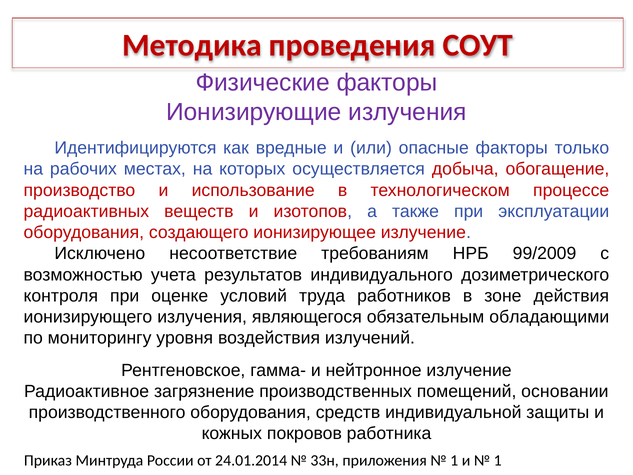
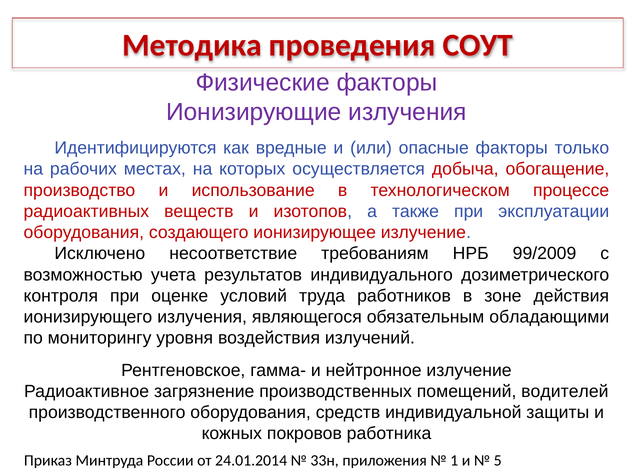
основании: основании -> водителей (565, 391)
1: 1 -> 5 (498, 460)
